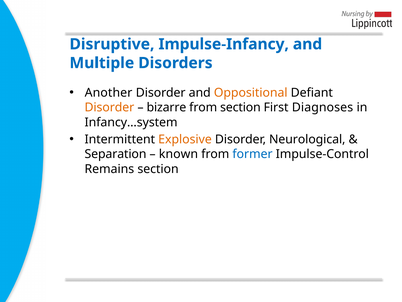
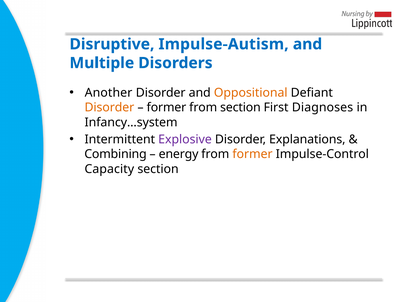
Impulse-Infancy: Impulse-Infancy -> Impulse-Autism (224, 44)
bizarre: bizarre -> former (166, 107)
Explosive colour: orange -> purple (185, 139)
Neurological: Neurological -> Explanations (307, 139)
Separation: Separation -> Combining (116, 154)
known: known -> energy (179, 154)
former colour: blue -> orange (252, 154)
Remains: Remains -> Capacity (109, 169)
